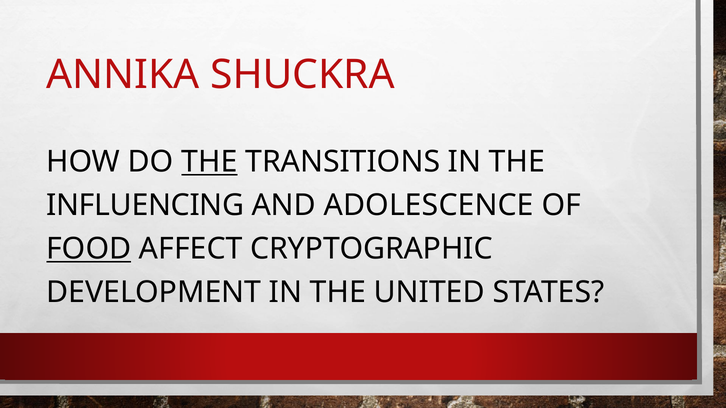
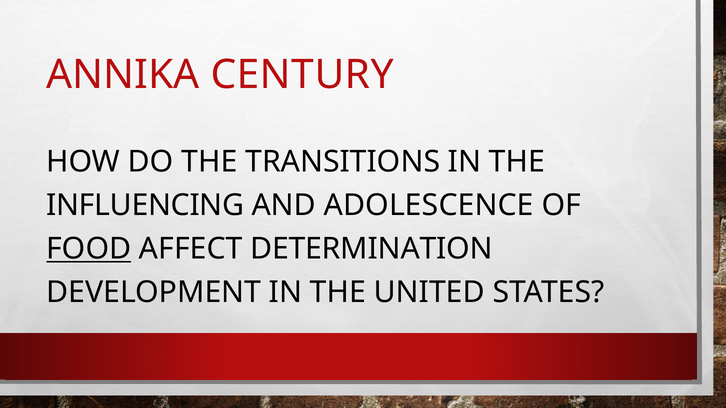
SHUCKRA: SHUCKRA -> CENTURY (302, 75)
THE underline: present -> none (209, 162)
CRYPTOGRAPHIC: CRYPTOGRAPHIC -> DETERMINATION (371, 249)
